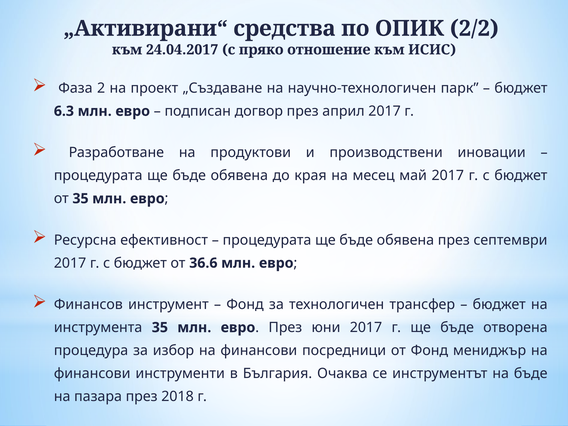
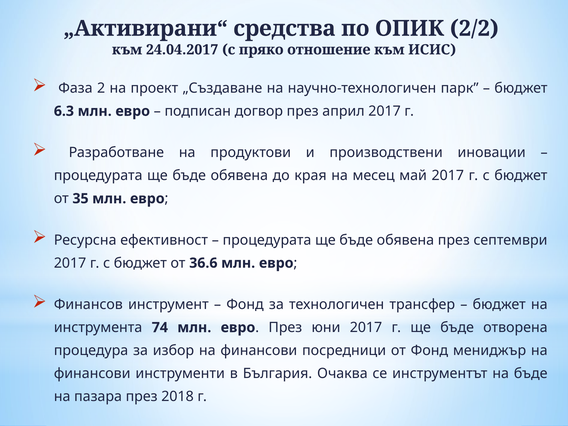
инструмента 35: 35 -> 74 (160, 327)
